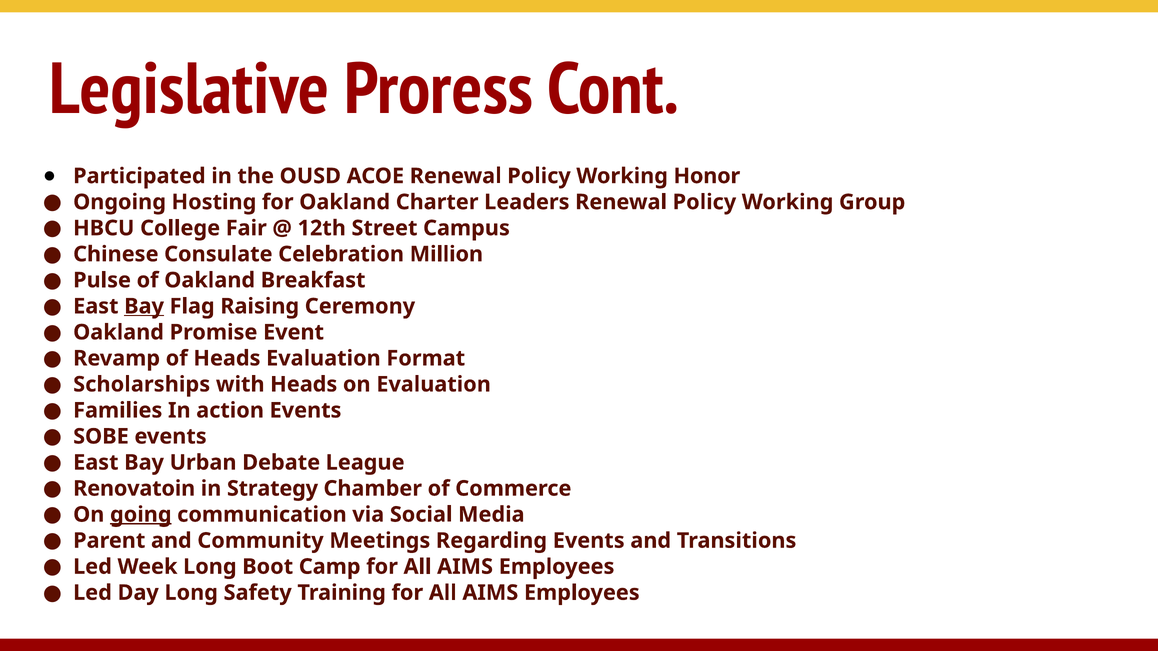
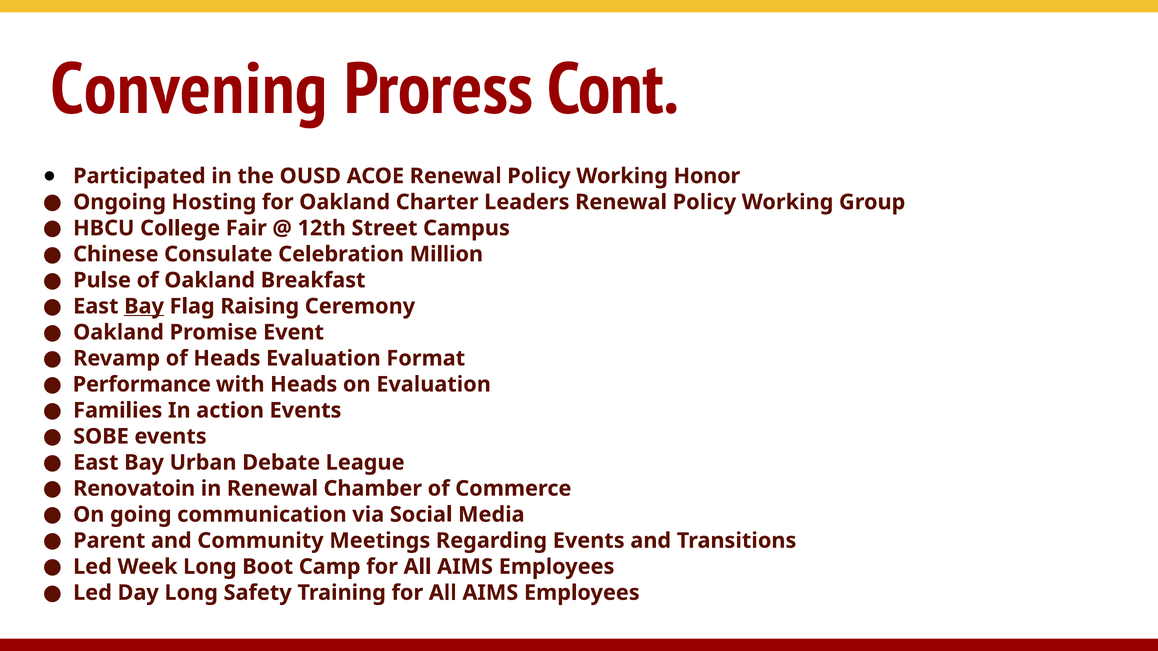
Legislative: Legislative -> Convening (189, 89)
Scholarships: Scholarships -> Performance (142, 385)
in Strategy: Strategy -> Renewal (272, 489)
going underline: present -> none (141, 515)
